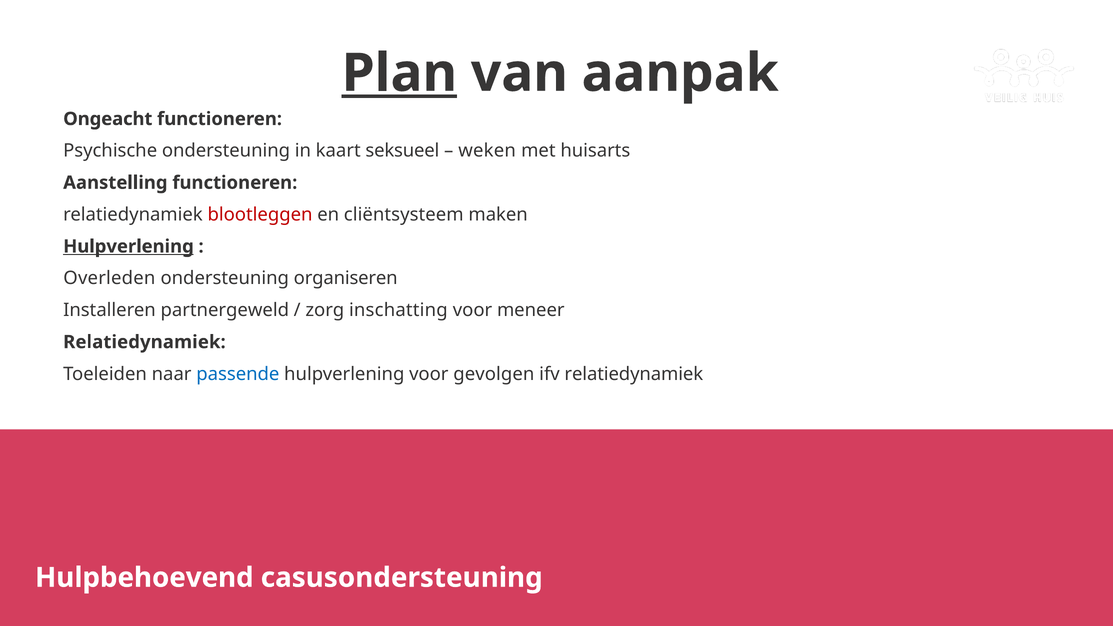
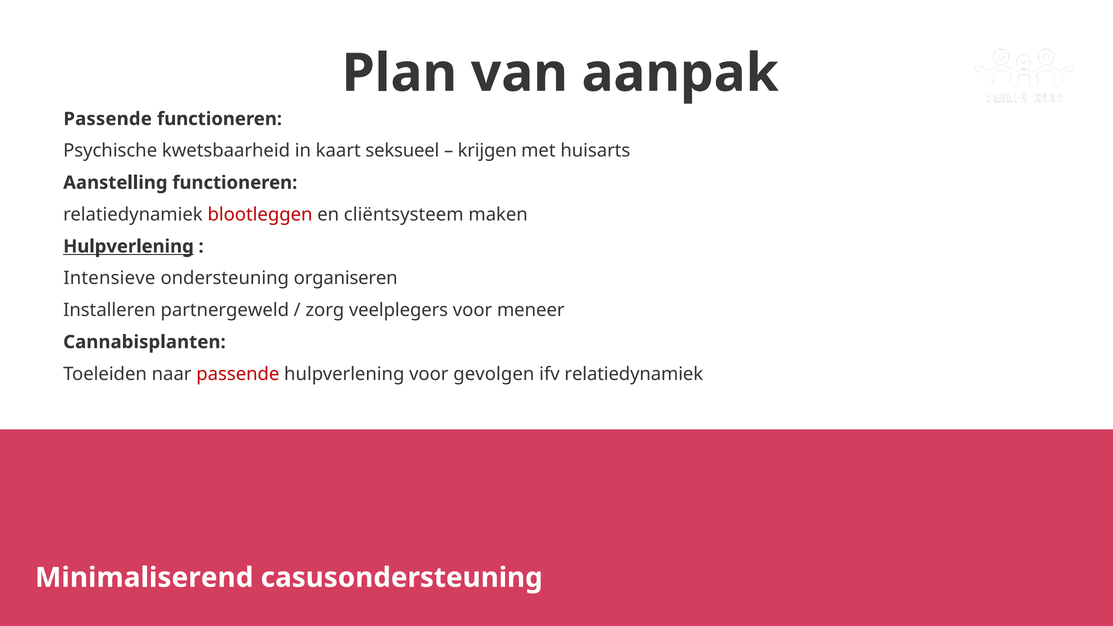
Plan underline: present -> none (399, 73)
Ongeacht: Ongeacht -> Passende (108, 119)
Psychische ondersteuning: ondersteuning -> kwetsbaarheid (226, 151)
weken: weken -> krijgen (487, 151)
Overleden: Overleden -> Intensieve (109, 278)
inschatting: inschatting -> veelplegers (399, 310)
Relatiedynamiek: Relatiedynamiek -> Cannabisplanten (144, 342)
passende colour: blue -> red (238, 374)
Hulpbehoevend: Hulpbehoevend -> Minimaliserend (144, 578)
